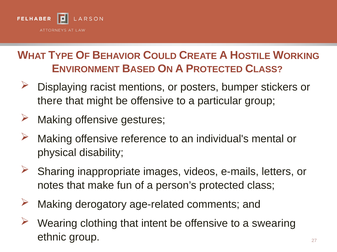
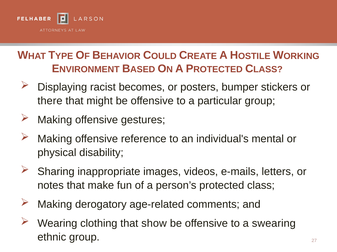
mentions: mentions -> becomes (142, 87)
intent: intent -> show (154, 224)
